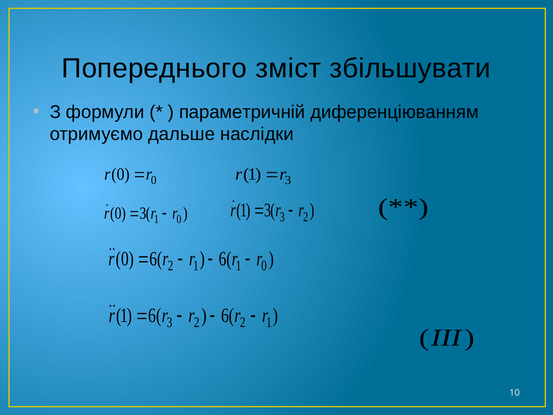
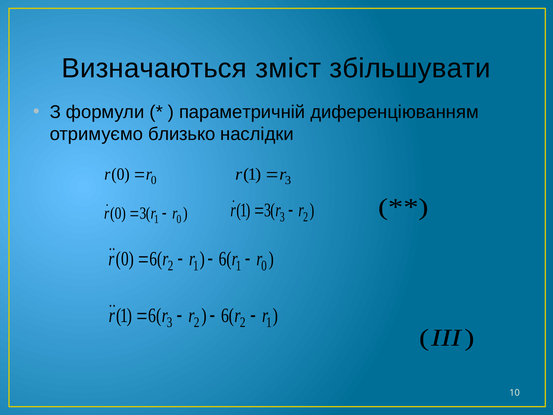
Попереднього: Попереднього -> Визначаються (154, 68)
дальше: дальше -> близько (182, 134)
